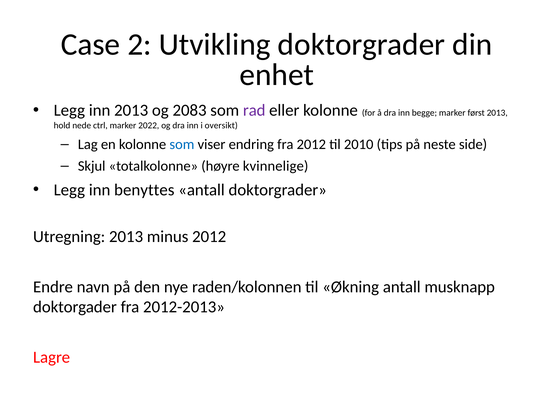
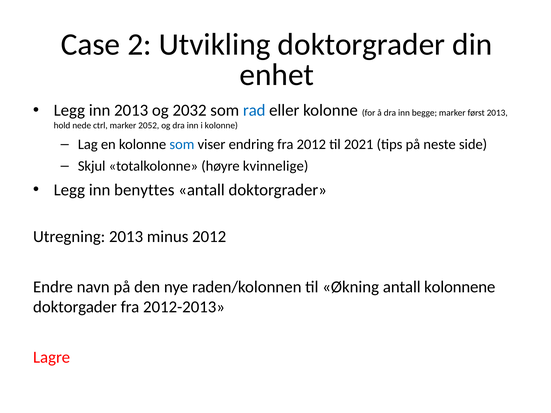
2083: 2083 -> 2032 (190, 110)
rad colour: purple -> blue (254, 110)
2022: 2022 -> 2052 (149, 126)
i oversikt: oversikt -> kolonne (221, 126)
2010: 2010 -> 2021 (359, 144)
musknapp: musknapp -> kolonnene (460, 287)
